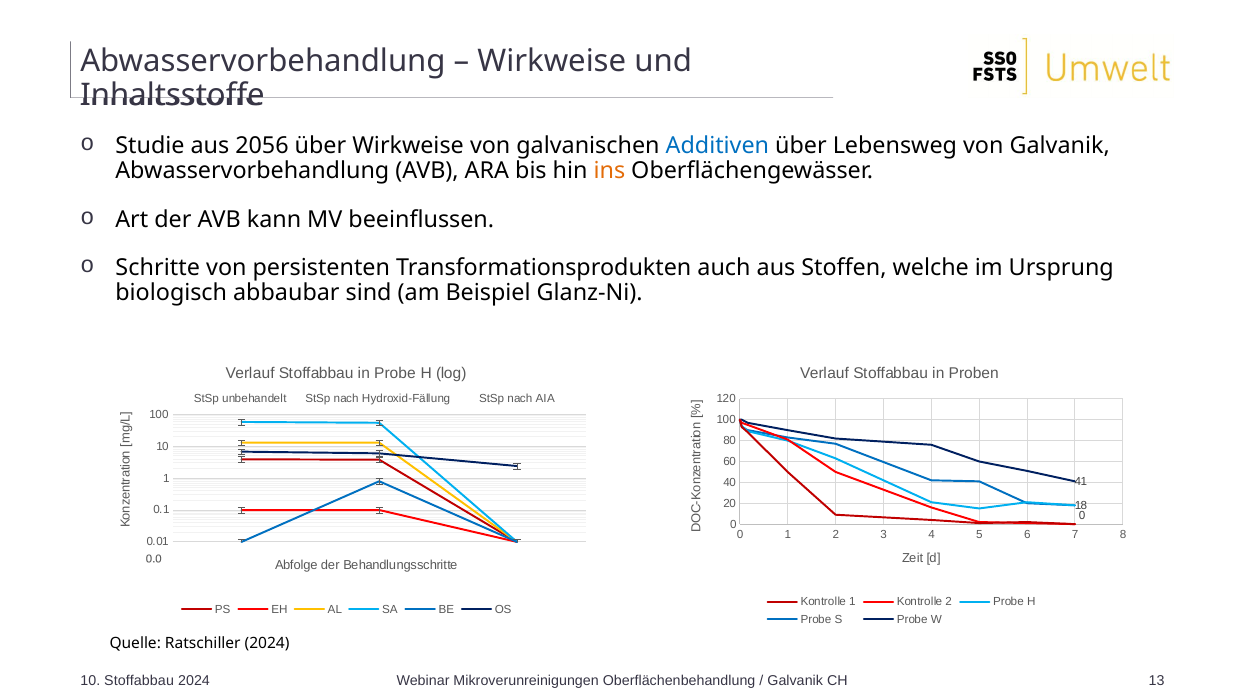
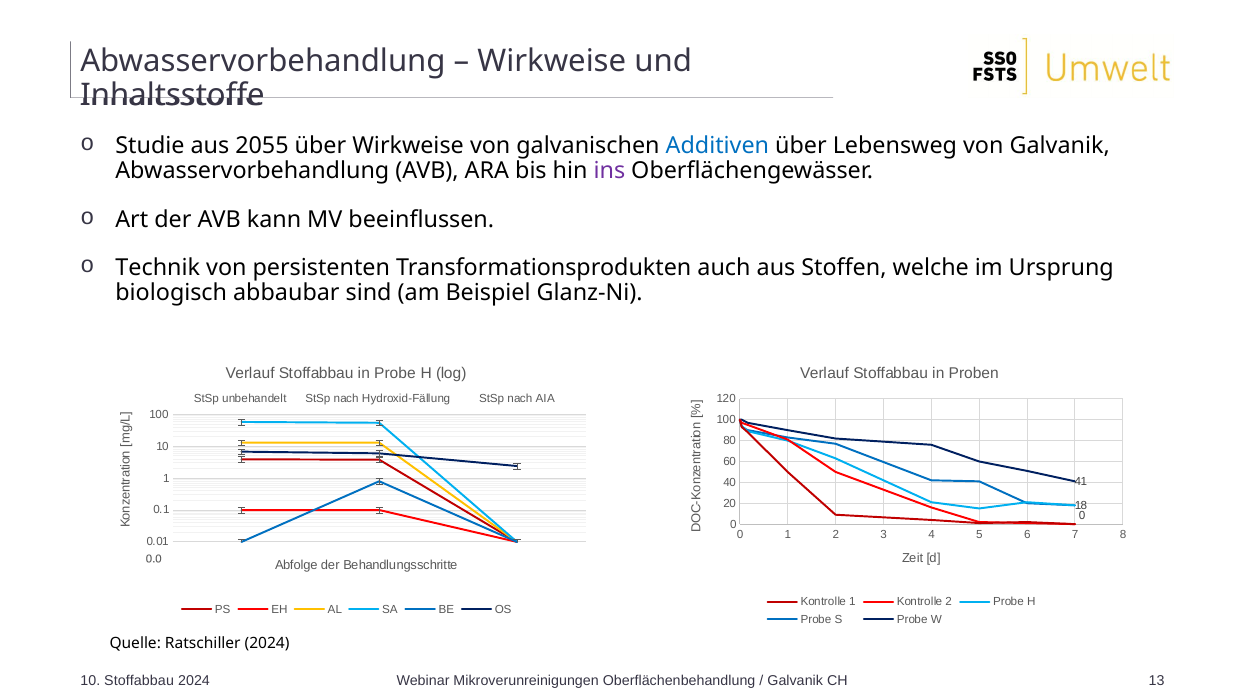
2056: 2056 -> 2055 (262, 146)
ins colour: orange -> purple (609, 171)
Schritte: Schritte -> Technik (158, 268)
